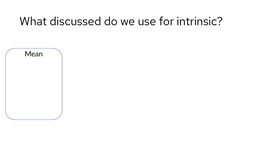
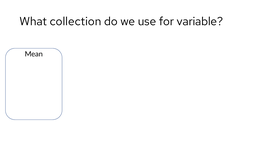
discussed: discussed -> collection (76, 21)
intrinsic: intrinsic -> variable (200, 21)
